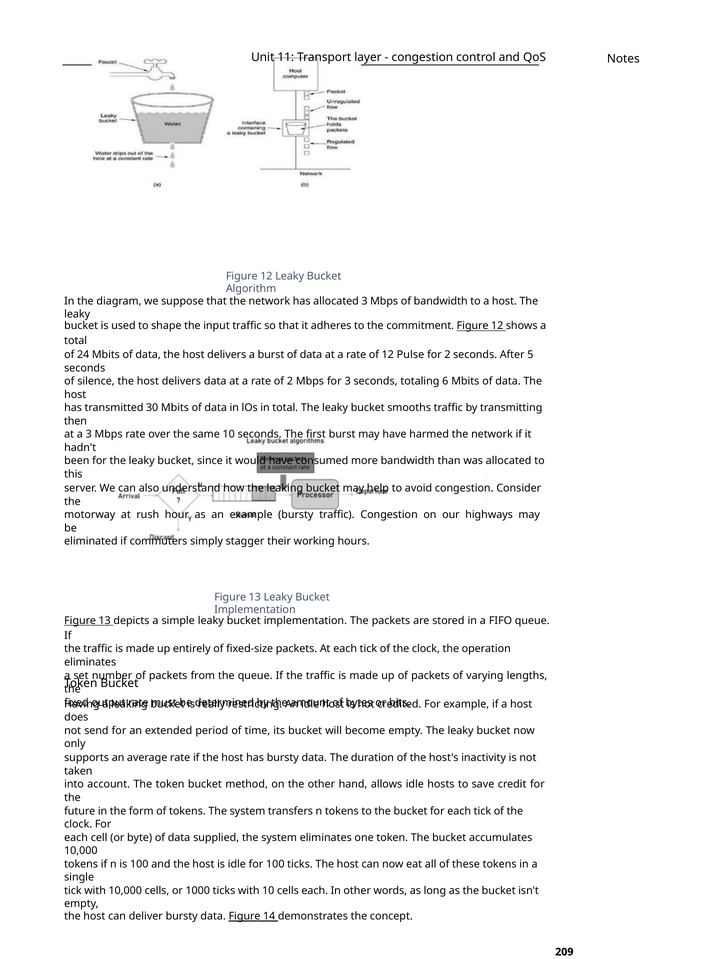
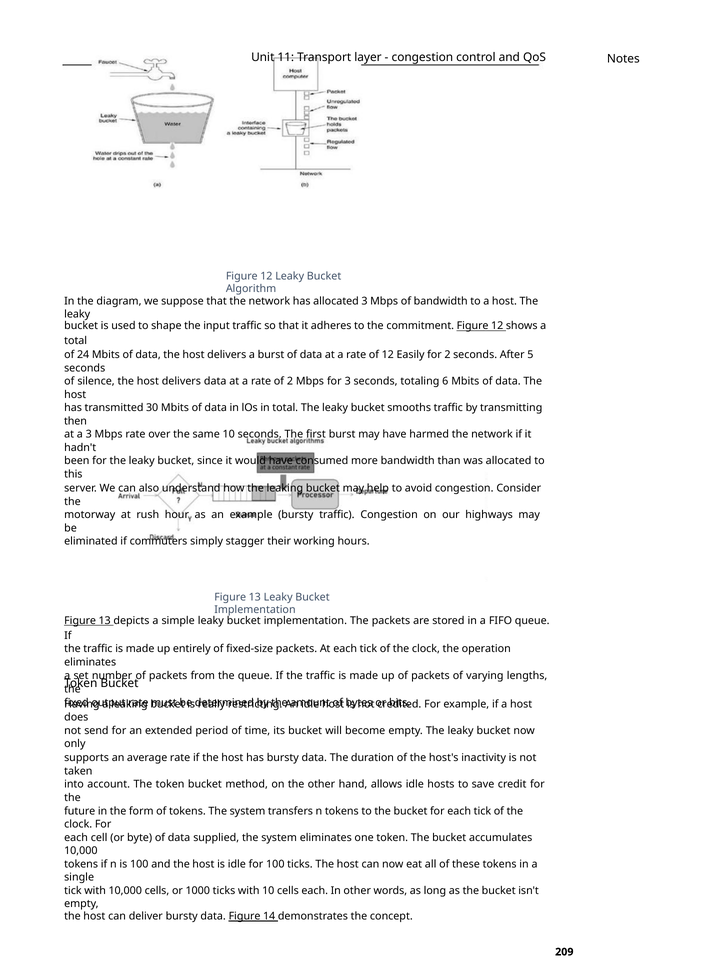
Pulse: Pulse -> Easily (411, 355)
